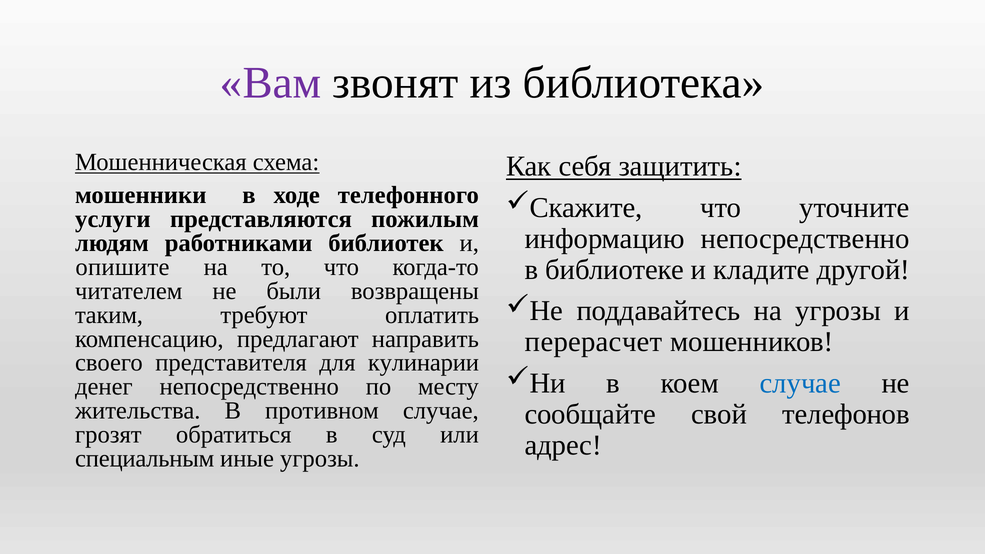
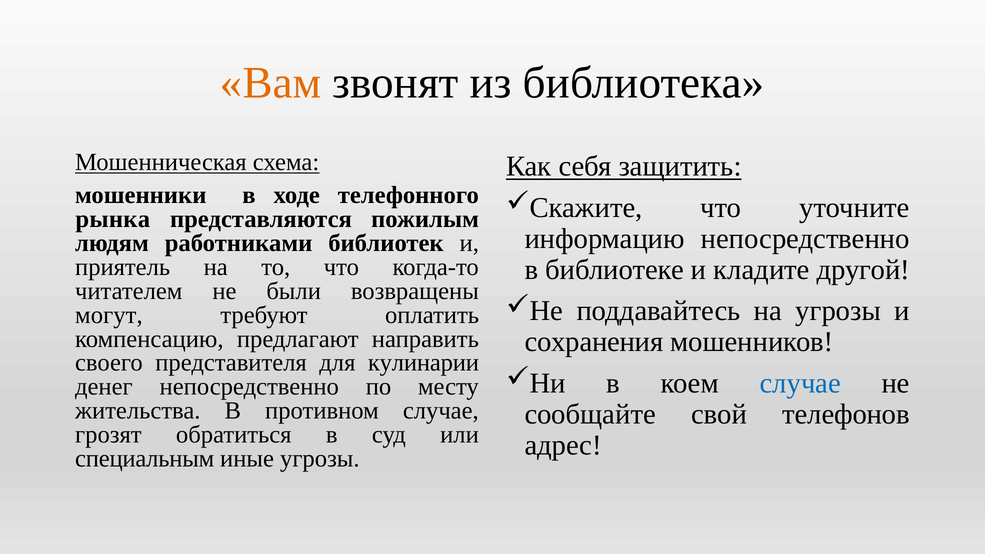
Вам colour: purple -> orange (271, 83)
услуги: услуги -> рынка (113, 219)
опишите: опишите -> приятель (123, 267)
таким: таким -> могут (109, 315)
перерасчет: перерасчет -> сохранения (594, 342)
